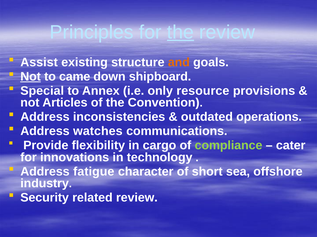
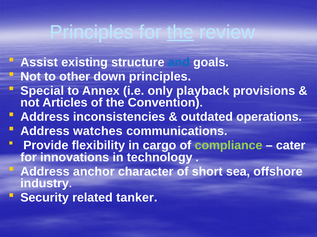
and colour: orange -> blue (179, 62)
Not underline: present -> none (31, 77)
came: came -> other (75, 77)
down shipboard: shipboard -> principles (160, 77)
resource: resource -> playback (203, 91)
fatigue: fatigue -> anchor (94, 172)
related review: review -> tanker (137, 198)
